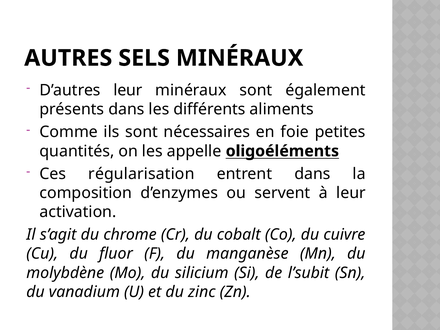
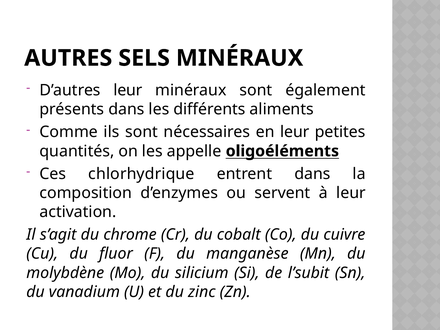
en foie: foie -> leur (295, 132)
régularisation: régularisation -> chlorhydrique (141, 174)
